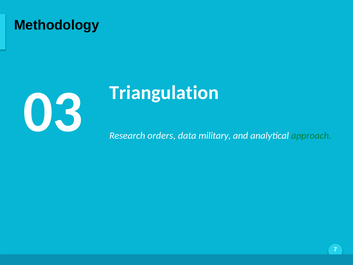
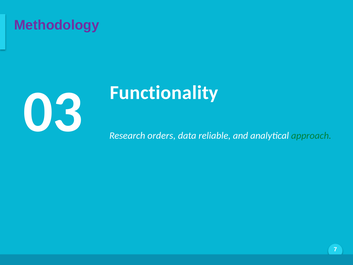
Methodology colour: black -> purple (57, 25)
Triangulation: Triangulation -> Functionality (164, 93)
military: military -> reliable (215, 135)
